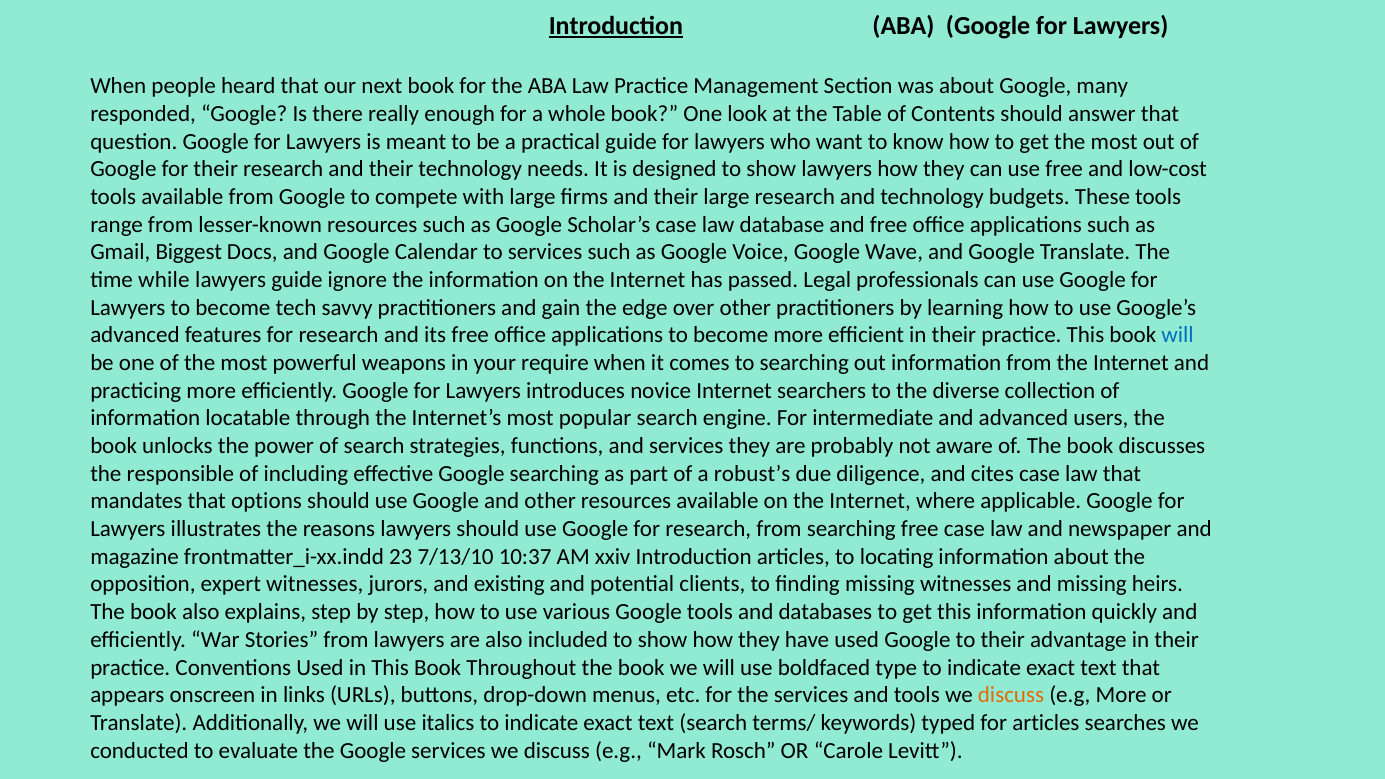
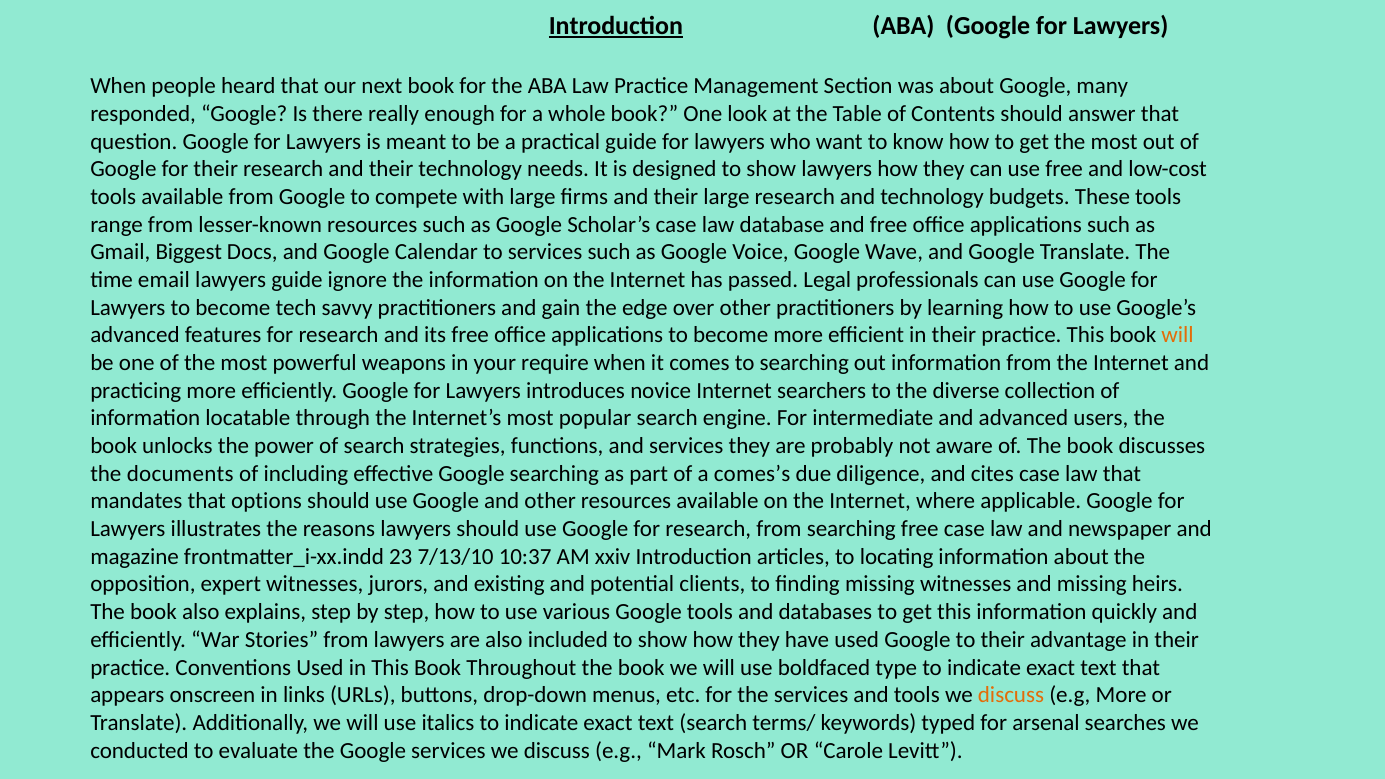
while: while -> email (164, 280)
will colour: blue -> orange (1178, 335)
responsible: responsible -> documents (180, 474)
robust’s: robust’s -> comes’s (752, 474)
for articles: articles -> arsenal (1046, 723)
